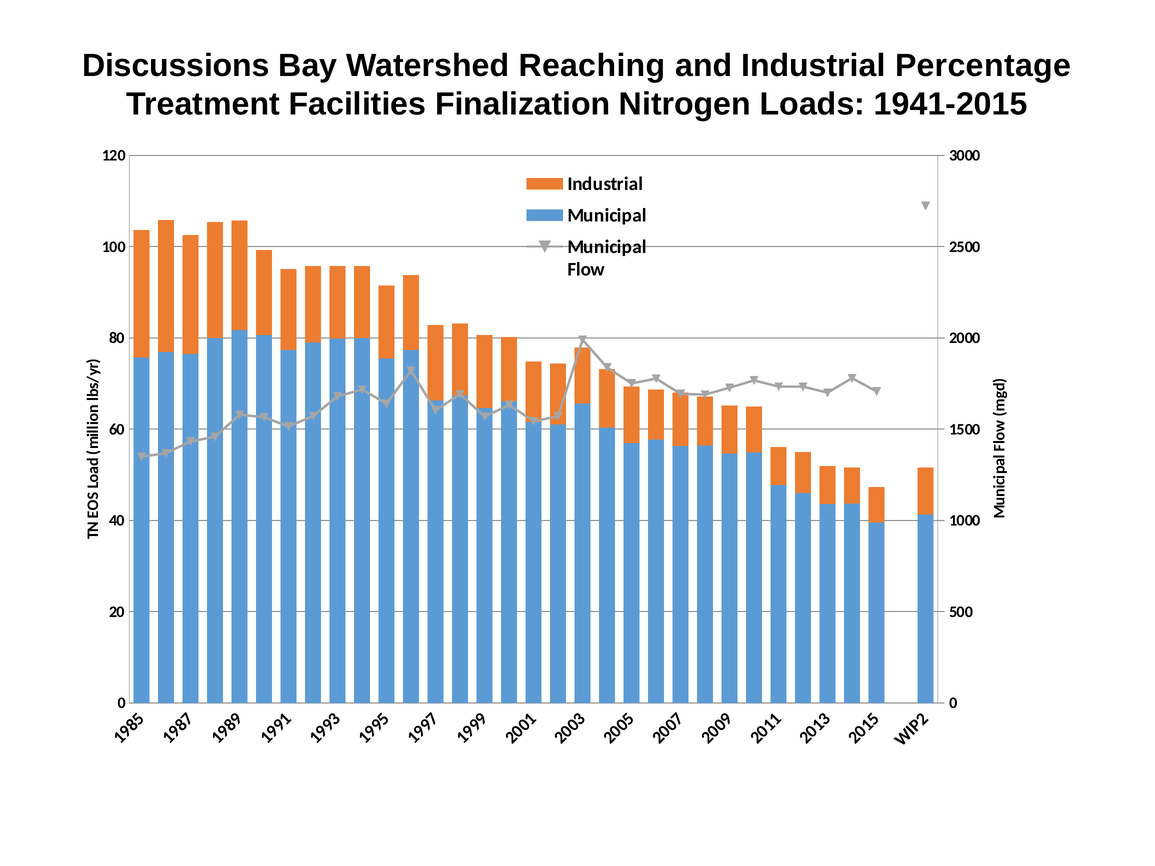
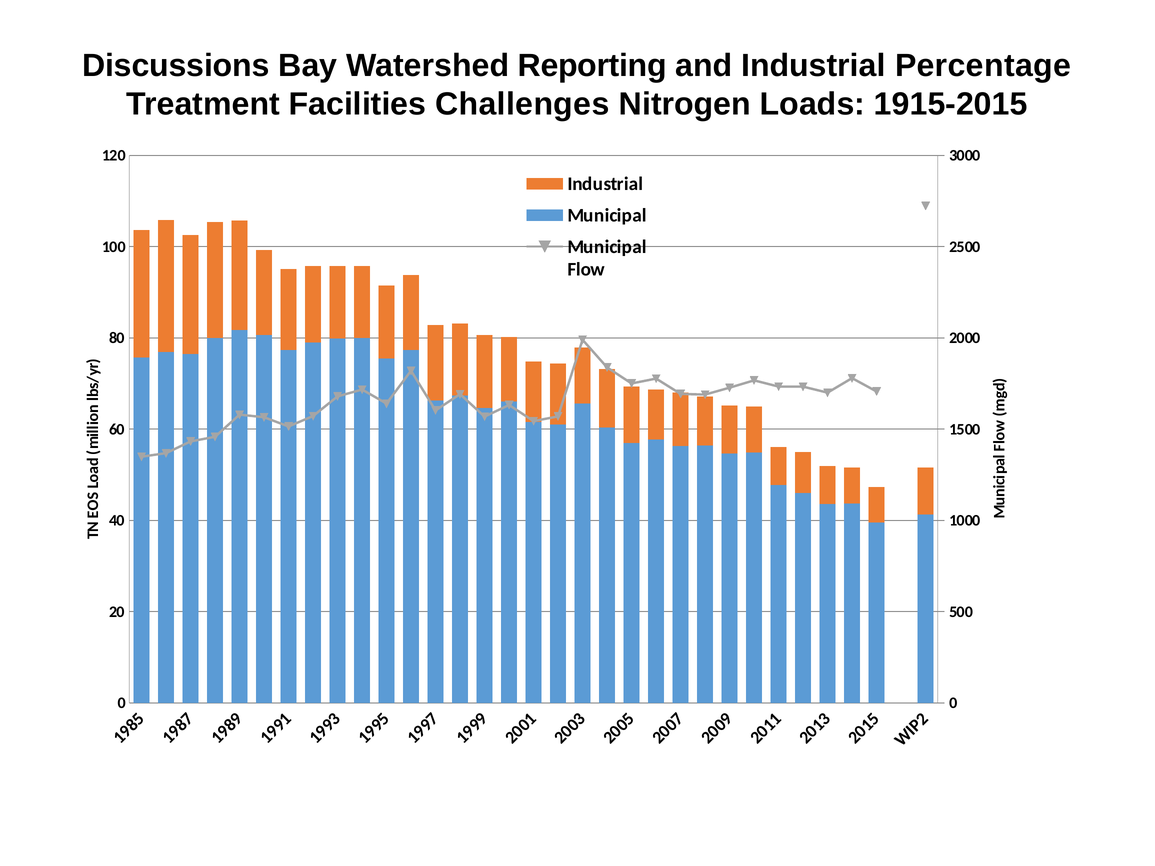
Reaching: Reaching -> Reporting (592, 66)
Finalization: Finalization -> Challenges (522, 104)
1941-2015: 1941-2015 -> 1915-2015 (951, 104)
